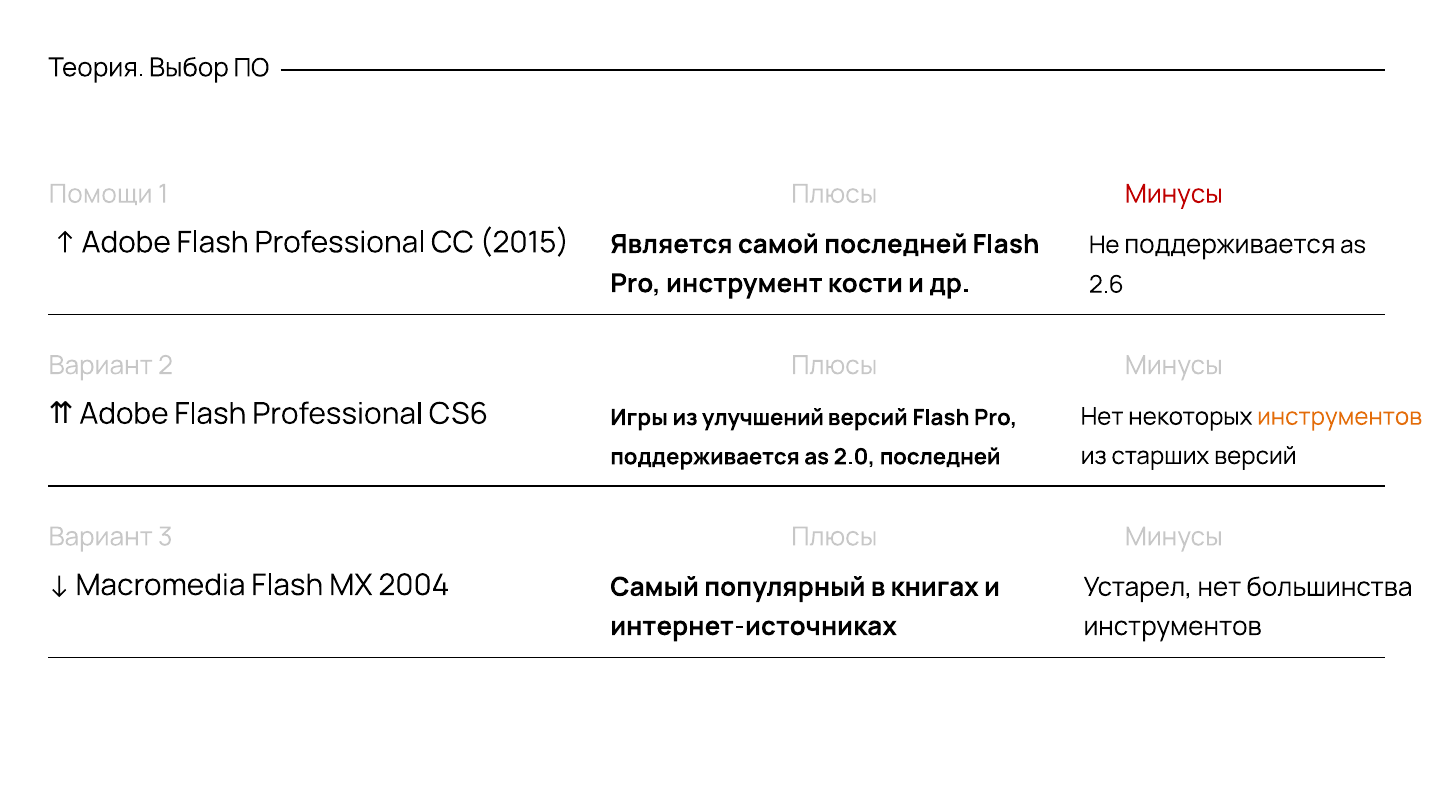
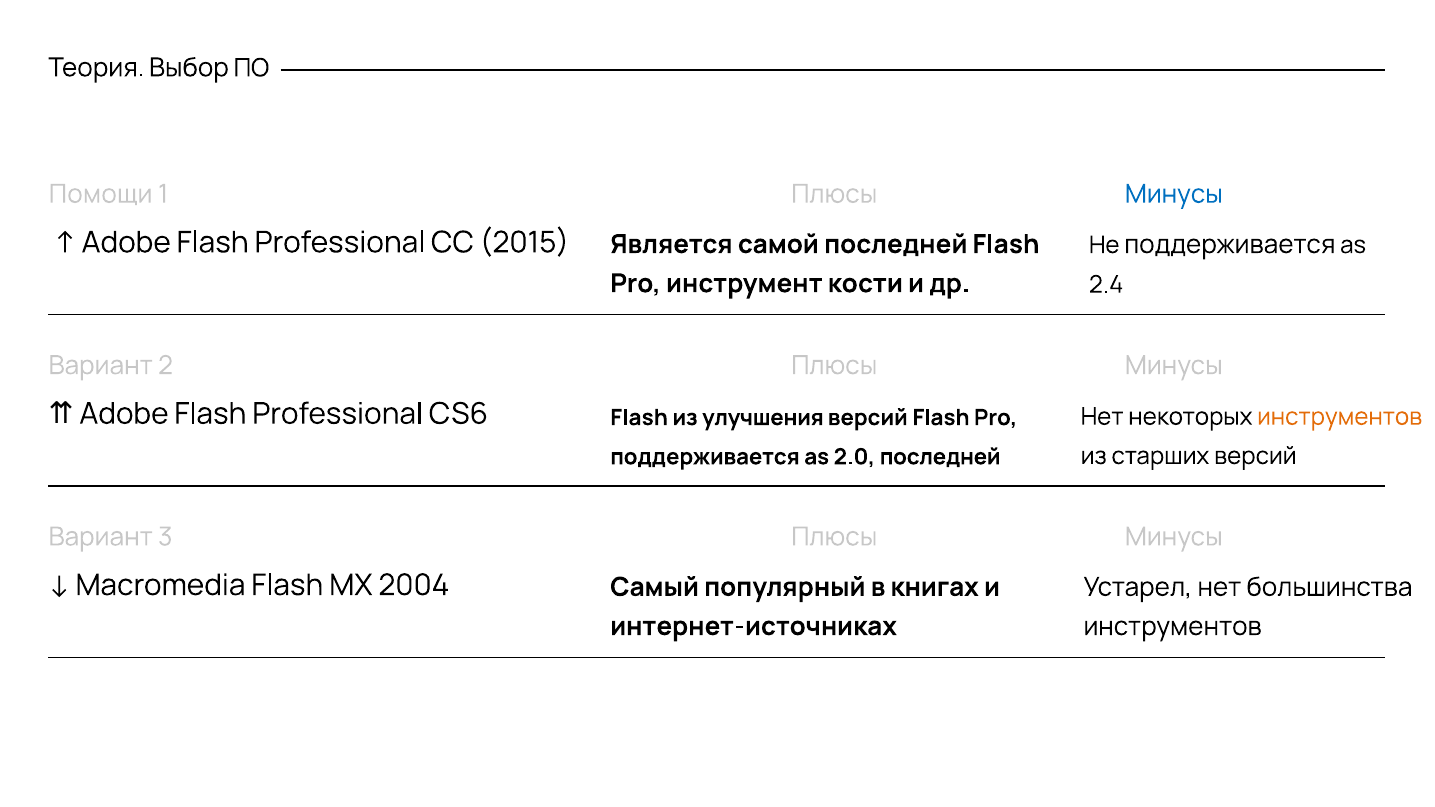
Минусы colour: red -> blue (1174, 194)
2.6: 2.6 -> 2.4 (1106, 285)
CS6 Игры: Игры -> Flash (639, 418)
улучшений: улучшений -> улучшения (763, 418)
